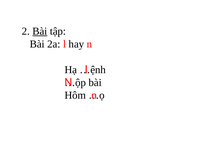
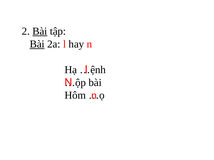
Bài underline: none -> present (37, 44)
